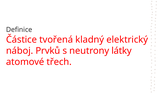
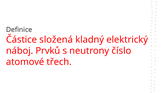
tvořená: tvořená -> složená (56, 40)
látky: látky -> číslo (121, 51)
